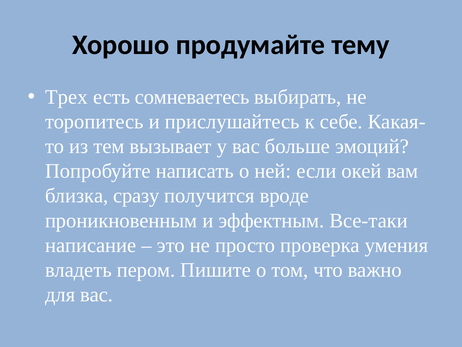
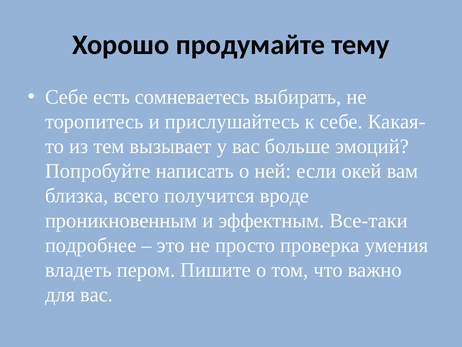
Трех: Трех -> Себе (66, 97)
сразу: сразу -> всего (136, 196)
написание: написание -> подробнее (91, 245)
